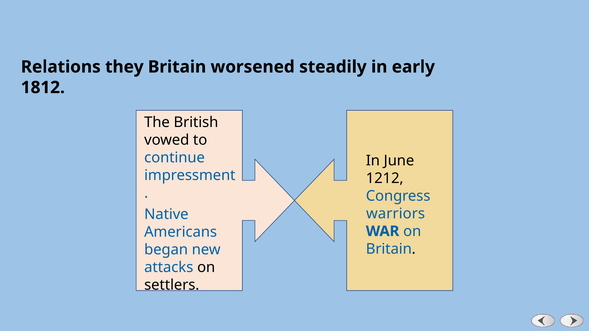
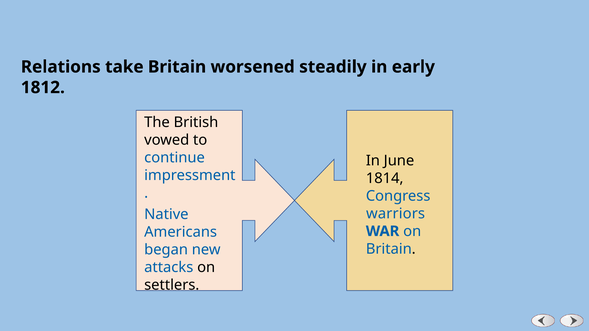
they: they -> take (124, 67)
1212: 1212 -> 1814 (385, 178)
